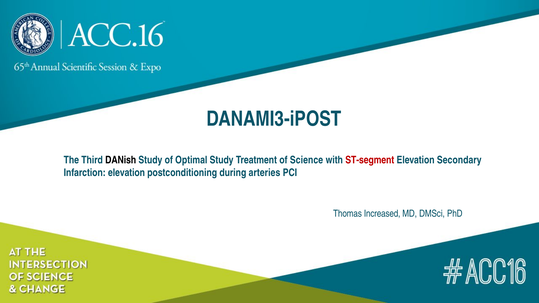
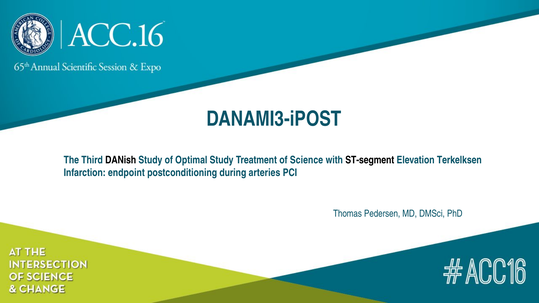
ST-segment colour: red -> black (370, 160)
Secondary: Secondary -> Terkelksen (459, 160)
Infarction elevation: elevation -> endpoint (126, 173)
Increased: Increased -> Pedersen (382, 214)
